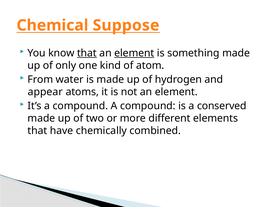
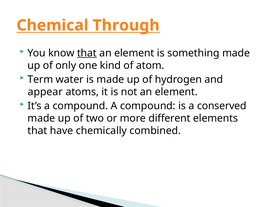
Suppose: Suppose -> Through (126, 25)
element underline: present -> none (134, 53)
From: From -> Term (40, 79)
